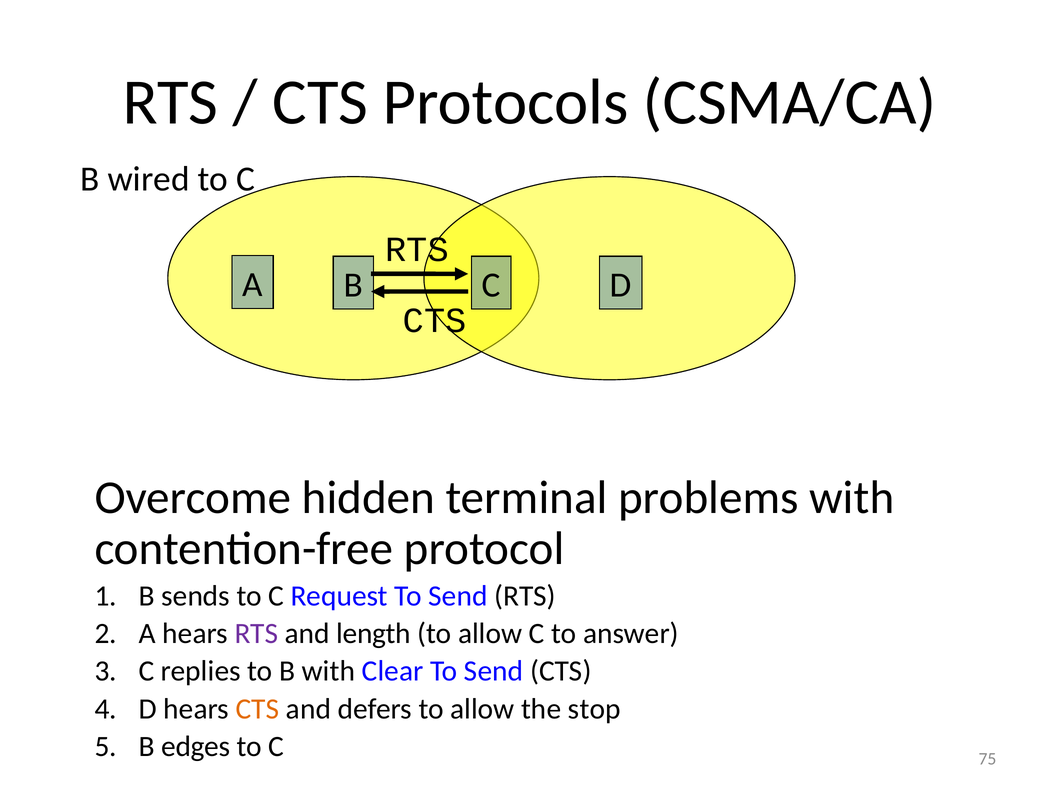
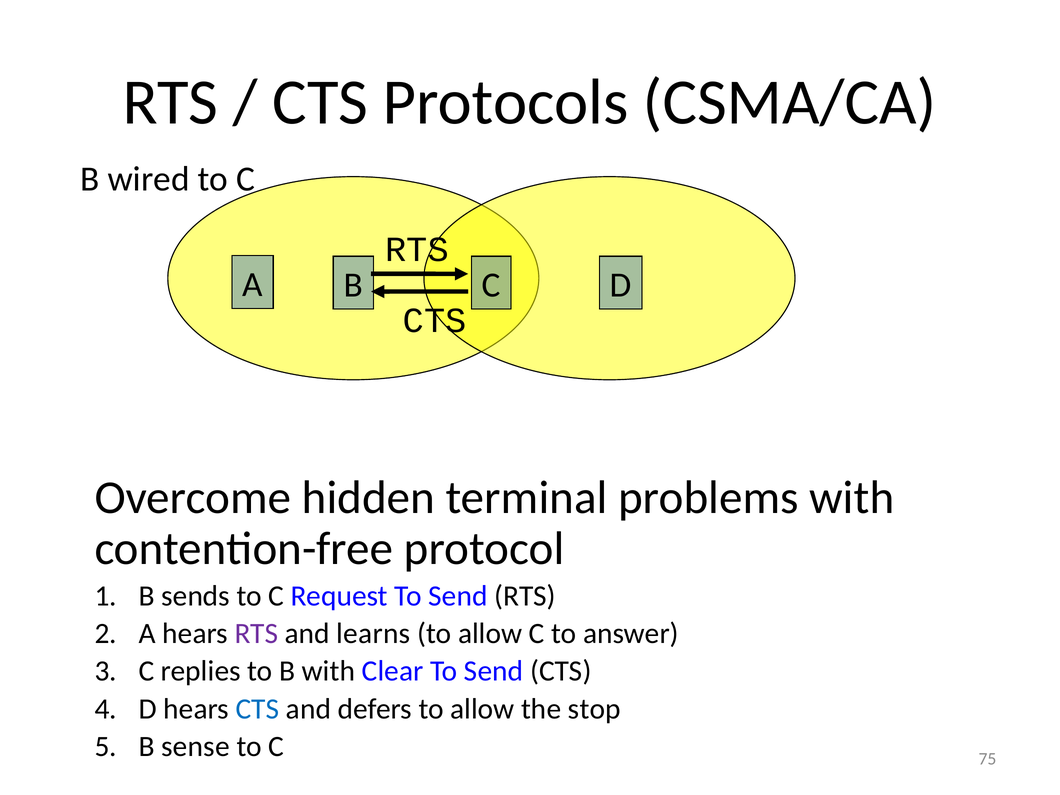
length: length -> learns (373, 633)
CTS colour: orange -> blue (257, 709)
edges: edges -> sense (196, 747)
